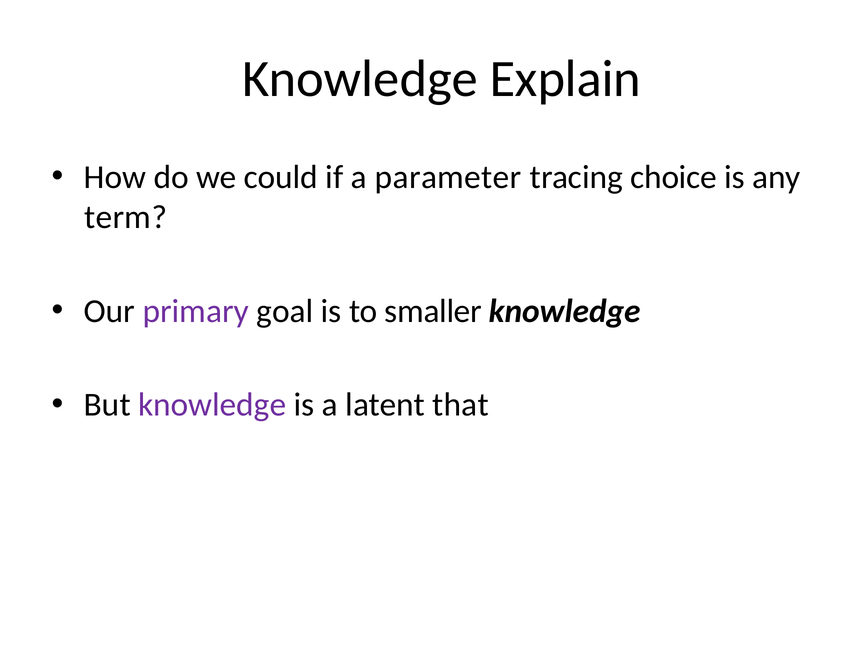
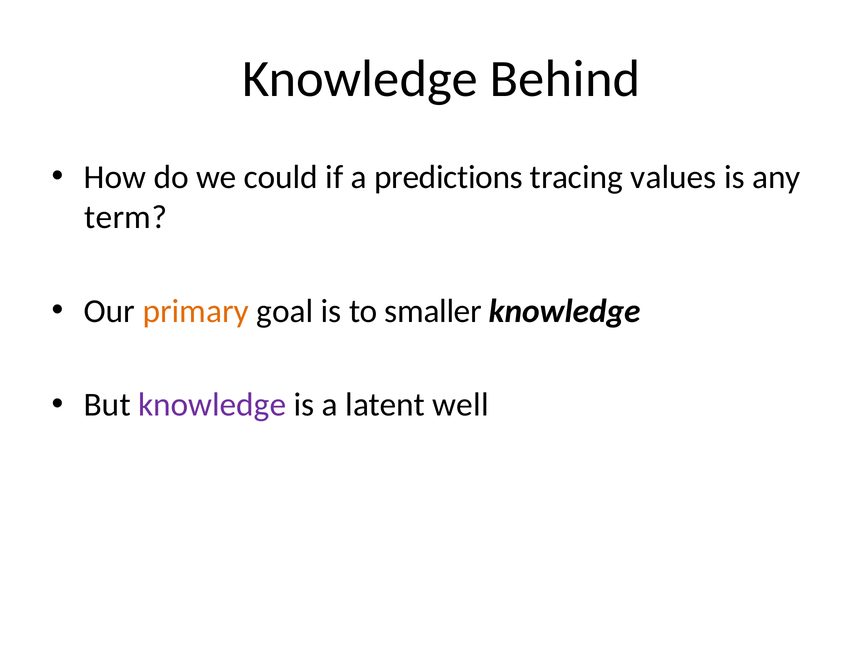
Explain: Explain -> Behind (565, 79)
parameter: parameter -> predictions (449, 177)
choice: choice -> values (674, 177)
primary colour: purple -> orange (196, 311)
that: that -> well (461, 405)
